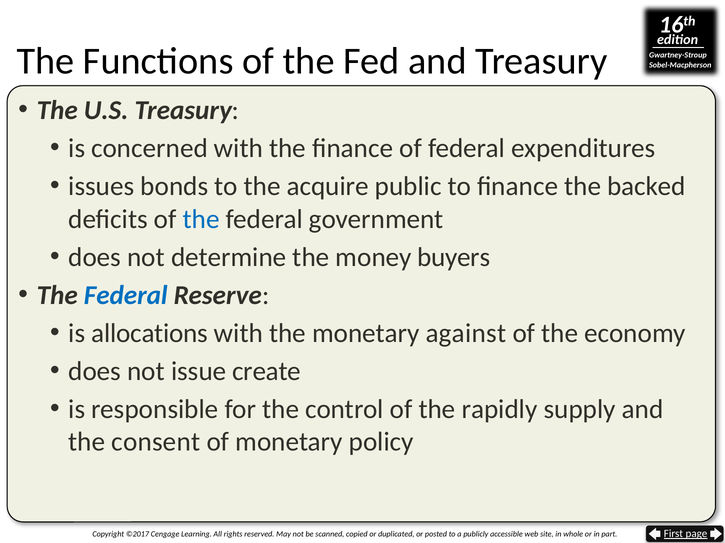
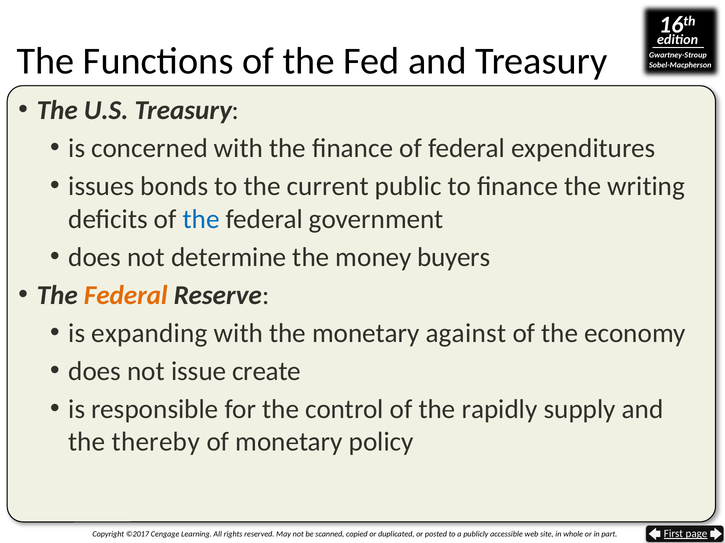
acquire: acquire -> current (328, 187)
backed: backed -> writing (646, 187)
Federal colour: blue -> orange (126, 296)
allocations: allocations -> expanding (149, 334)
consent: consent -> thereby (156, 443)
